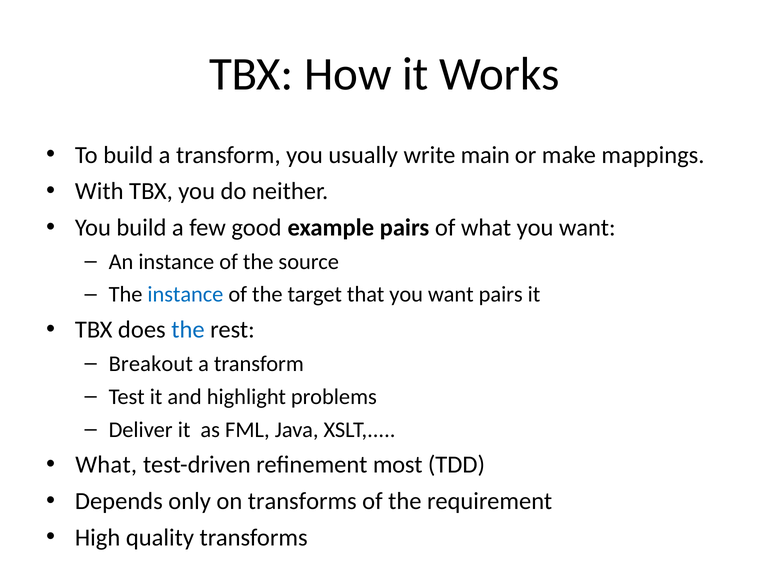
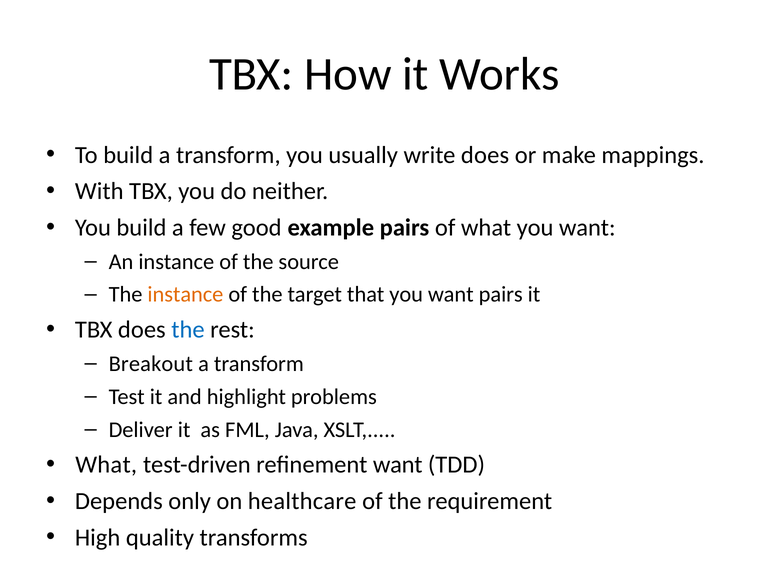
write main: main -> does (485, 155)
instance colour: blue -> orange (185, 294)
refinement most: most -> want (398, 465)
on transforms: transforms -> healthcare (302, 501)
